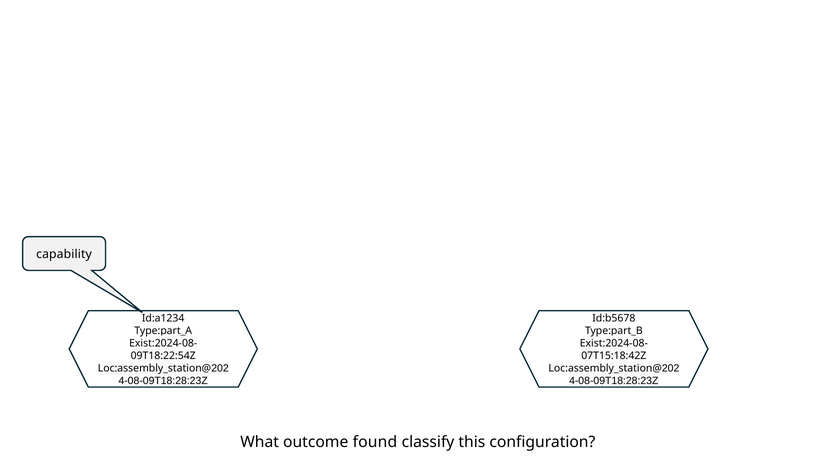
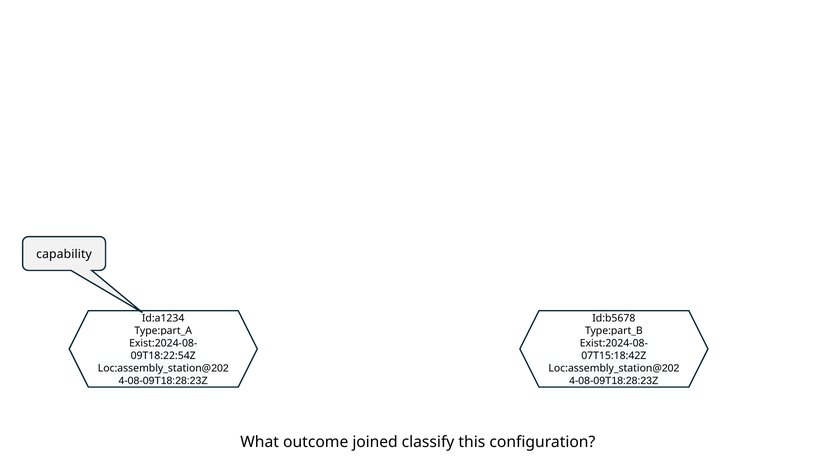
found: found -> joined (375, 442)
